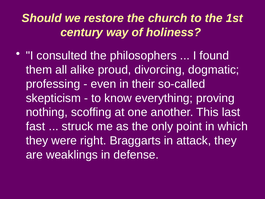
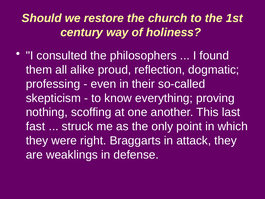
divorcing: divorcing -> reflection (160, 70)
